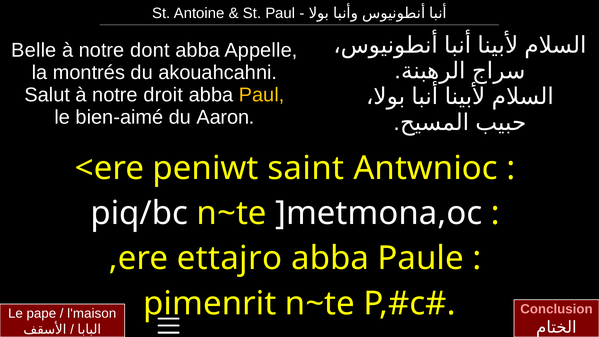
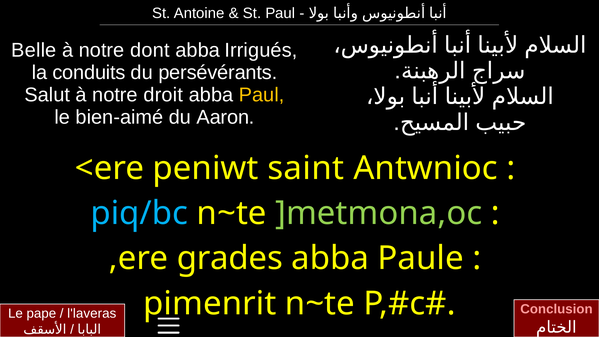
Appelle: Appelle -> Irrigués (261, 50)
montrés: montrés -> conduits (89, 73)
akouahcahni: akouahcahni -> persévérants (218, 73)
piq/bc colour: white -> light blue (139, 213)
]metmona,oc colour: white -> light green (379, 213)
ettajro: ettajro -> grades (230, 258)
l'maison: l'maison -> l'laveras (92, 313)
